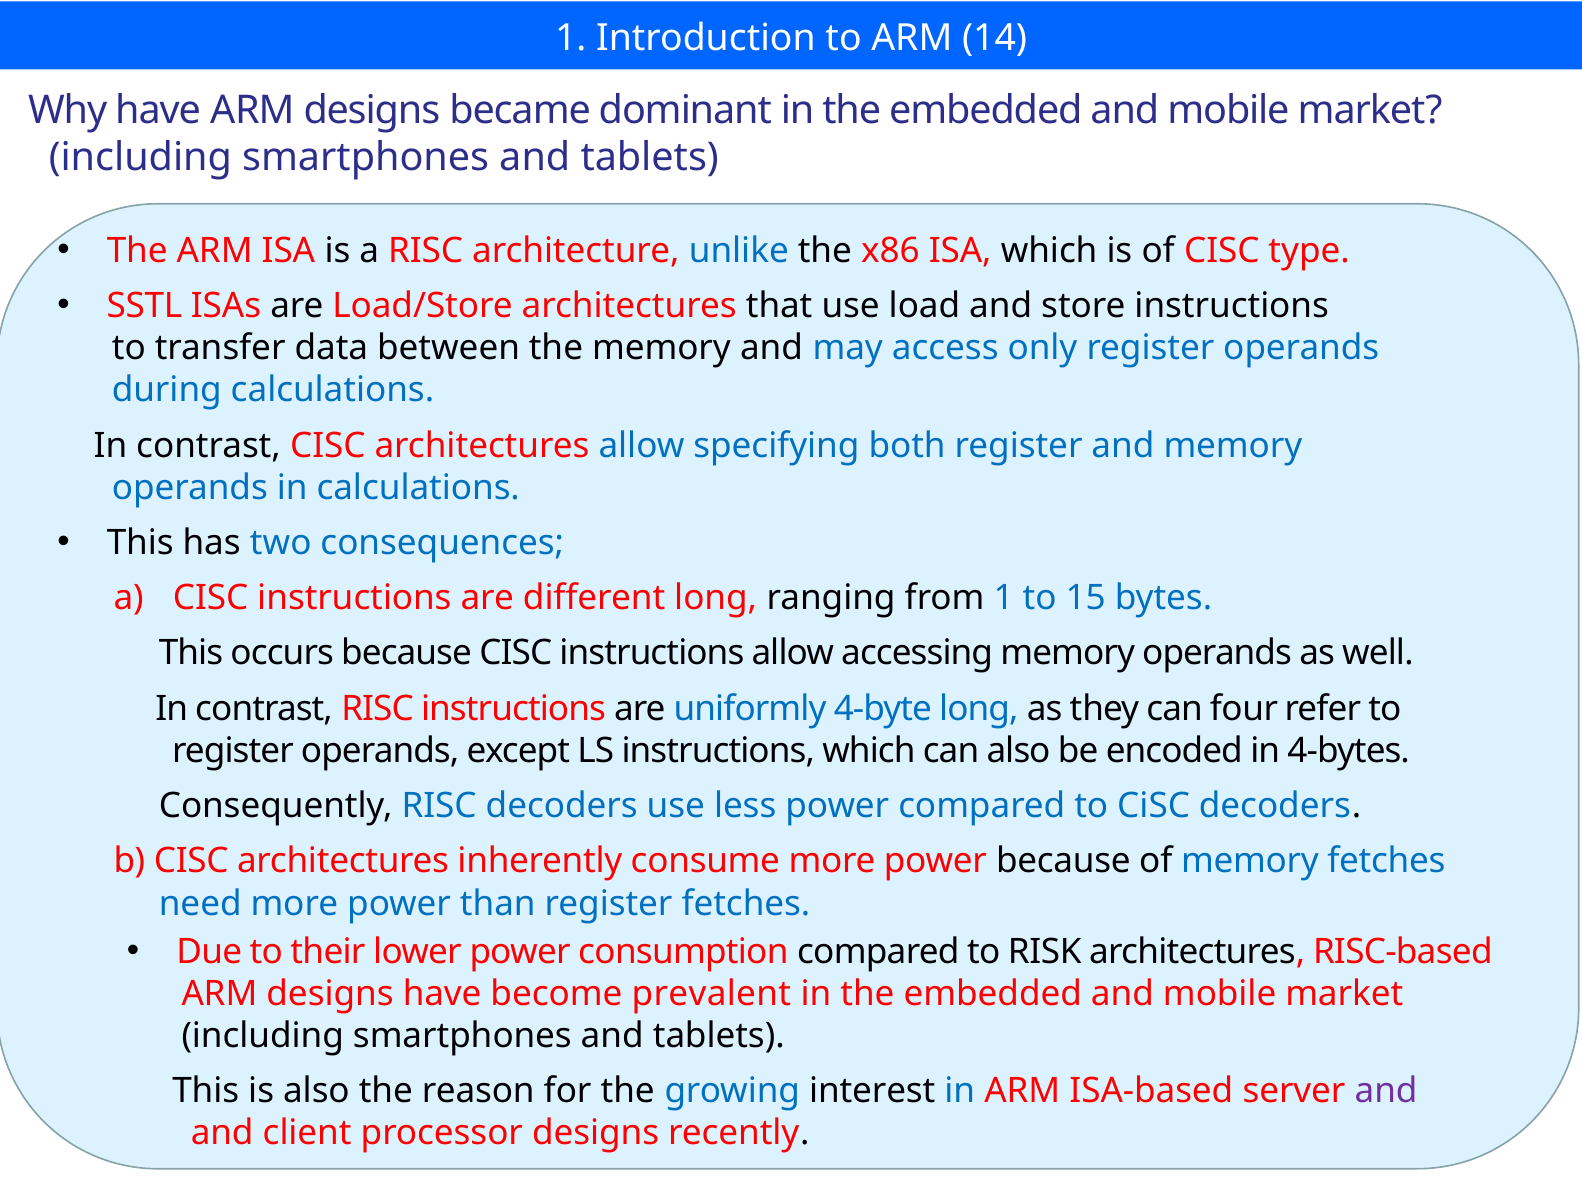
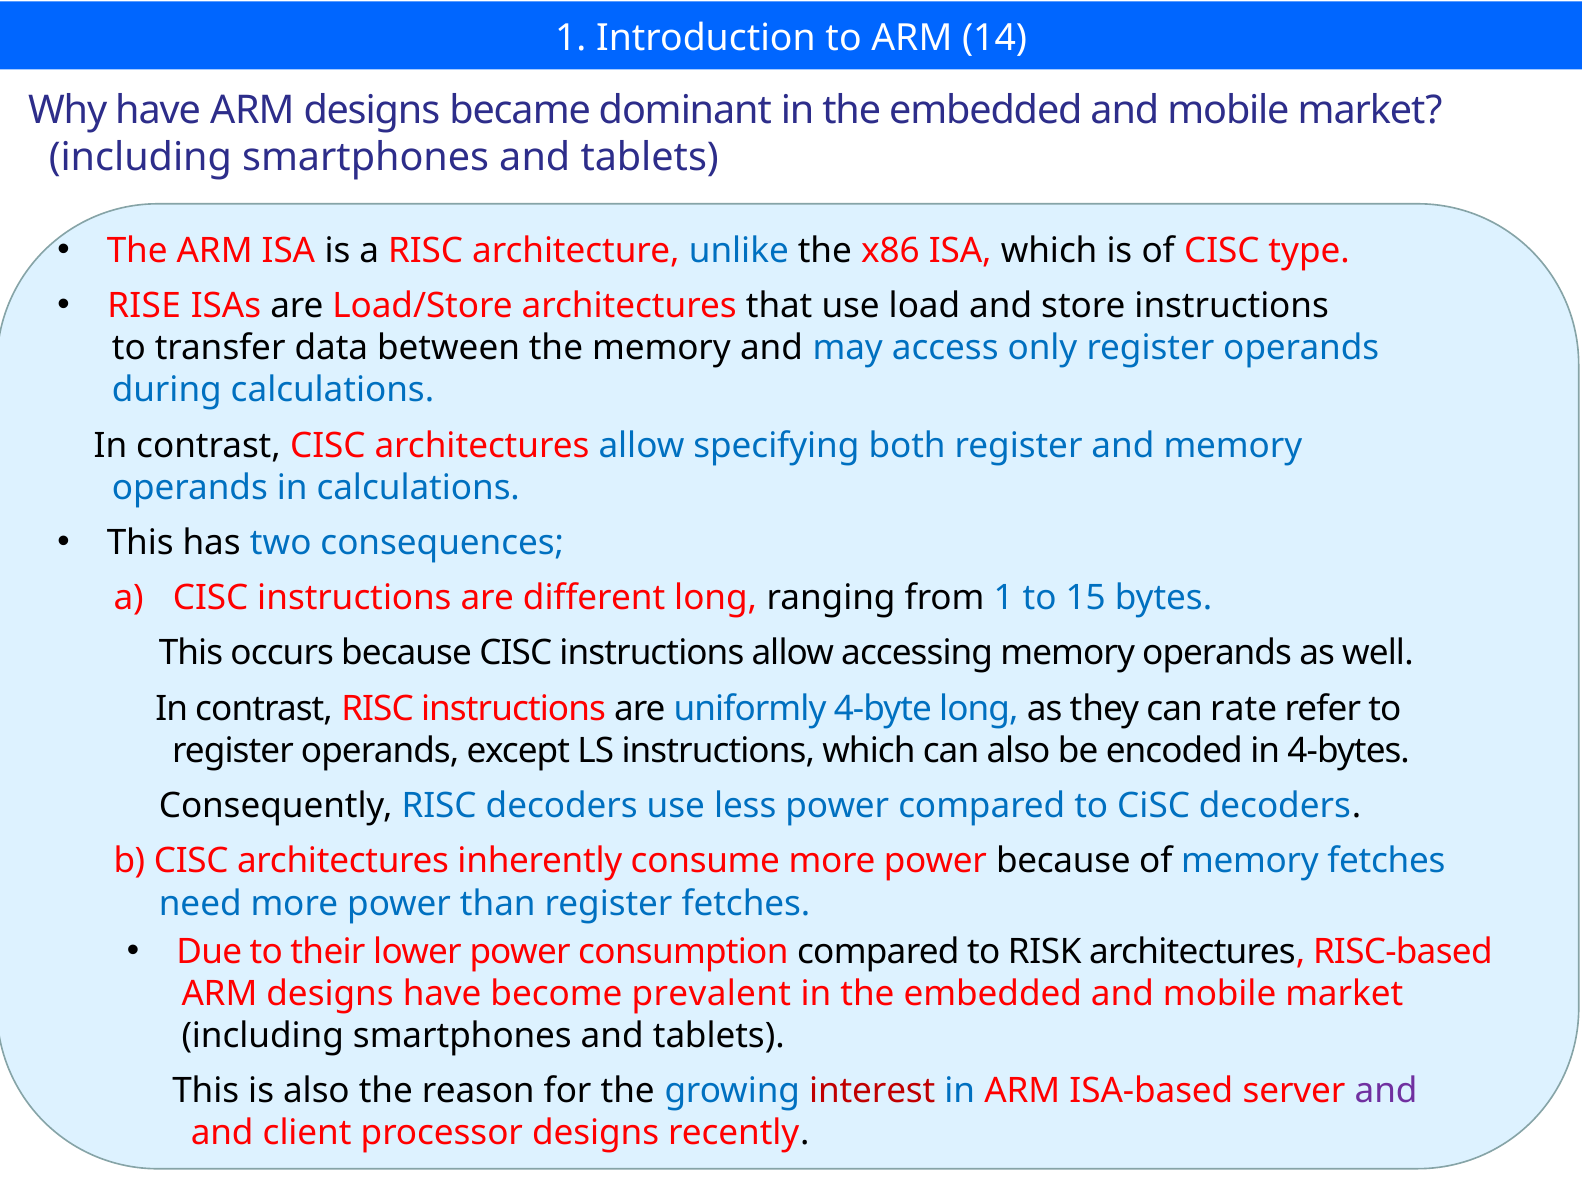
SSTL: SSTL -> RISE (144, 306)
four: four -> rate (1244, 709)
interest colour: black -> red (872, 1092)
